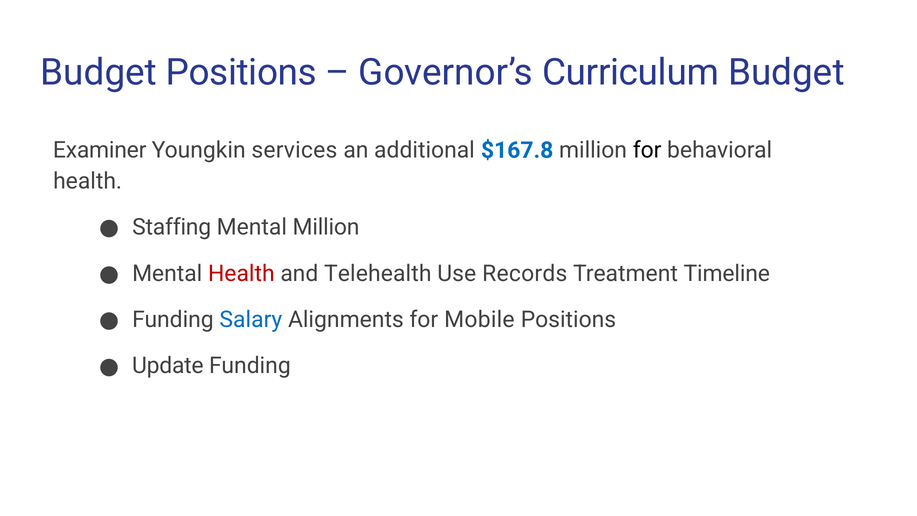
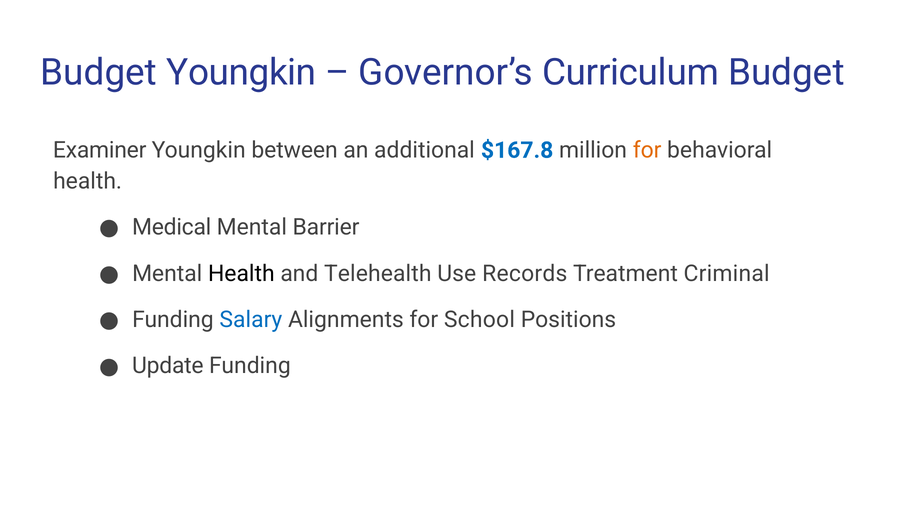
Budget Positions: Positions -> Youngkin (241, 73)
services: services -> between (295, 150)
for colour: black -> orange (647, 150)
Staffing: Staffing -> Medical (172, 227)
Mental Million: Million -> Barrier (326, 227)
Health colour: red -> black (241, 273)
Timeline: Timeline -> Criminal (727, 273)
Mobile: Mobile -> School (479, 320)
